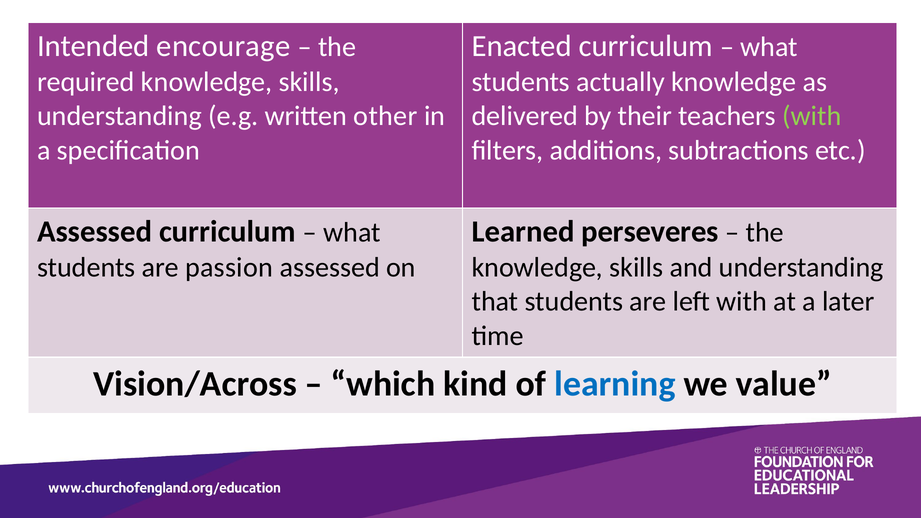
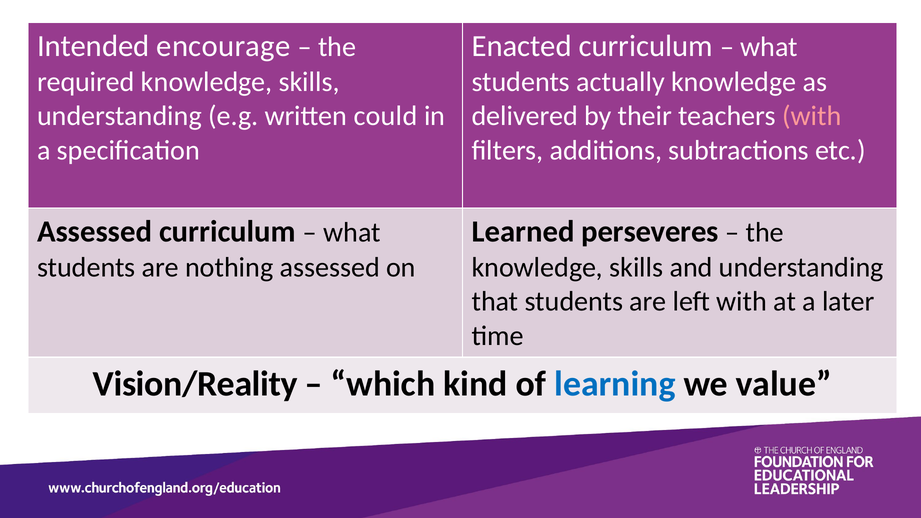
other: other -> could (385, 116)
with colour: light green -> pink (812, 116)
passion: passion -> nothing (229, 267)
Vision/Across: Vision/Across -> Vision/Reality (195, 384)
